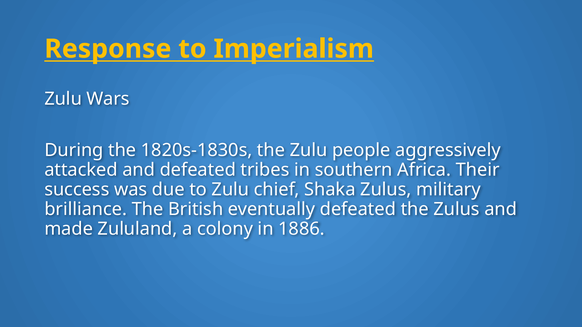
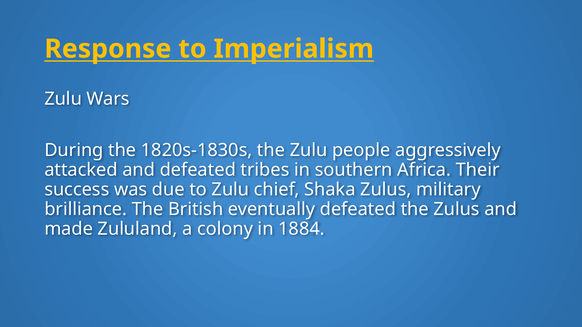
1886: 1886 -> 1884 (301, 229)
